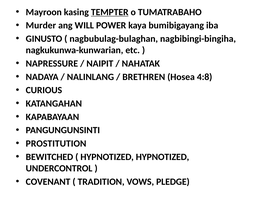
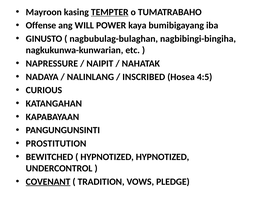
Murder: Murder -> Offense (41, 25)
BRETHREN: BRETHREN -> INSCRIBED (144, 77)
4:8: 4:8 -> 4:5 (205, 77)
COVENANT underline: none -> present (48, 182)
